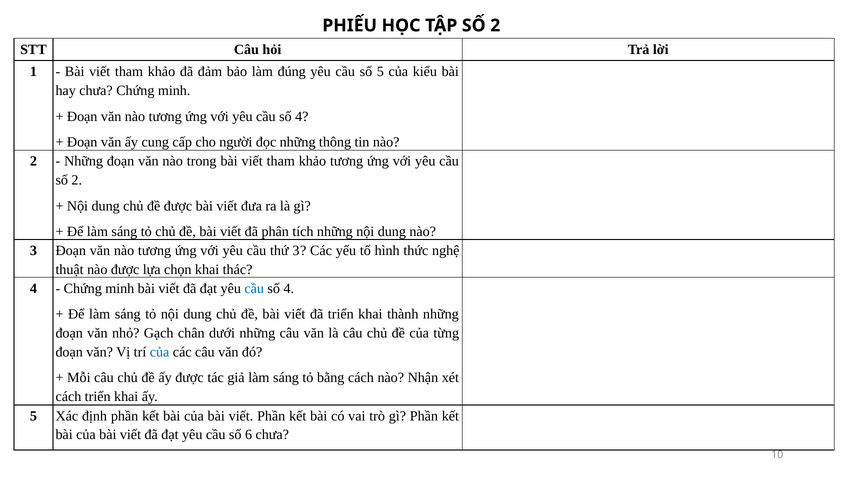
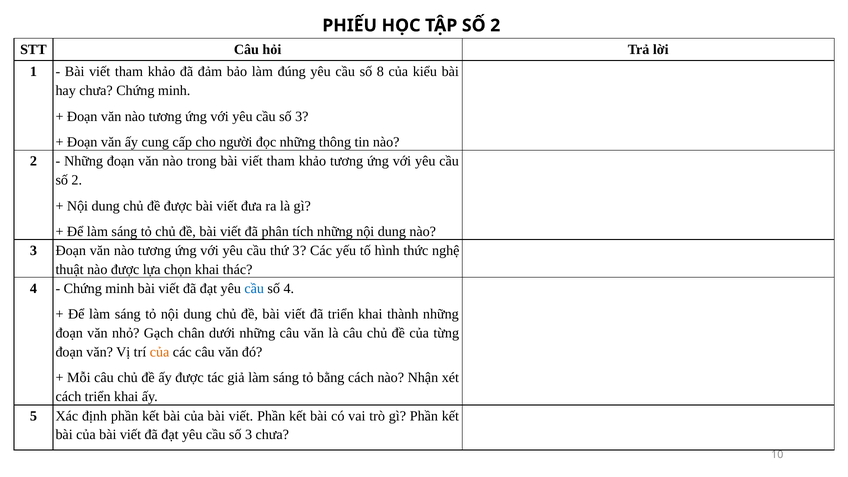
số 5: 5 -> 8 (380, 72)
4: 4 -> 3 (302, 116)
của colour: blue -> orange (160, 352)
6: 6 -> 3 (249, 435)
